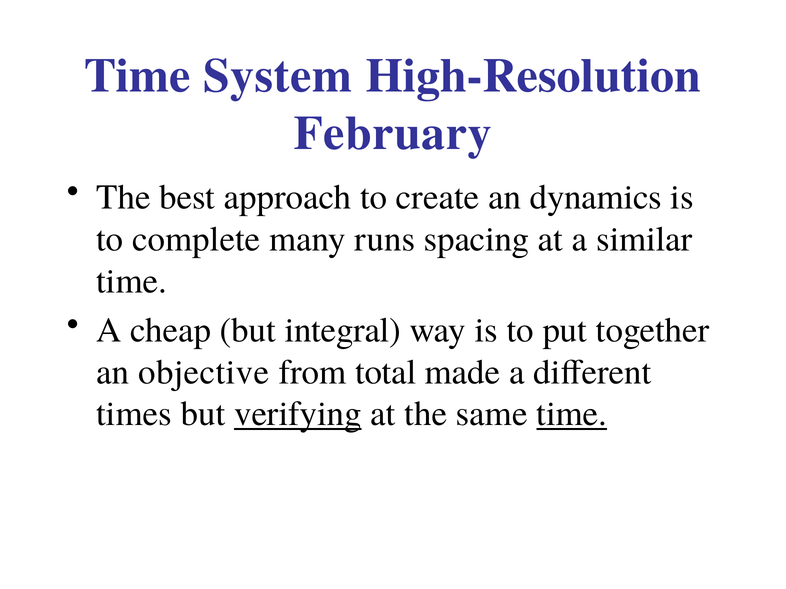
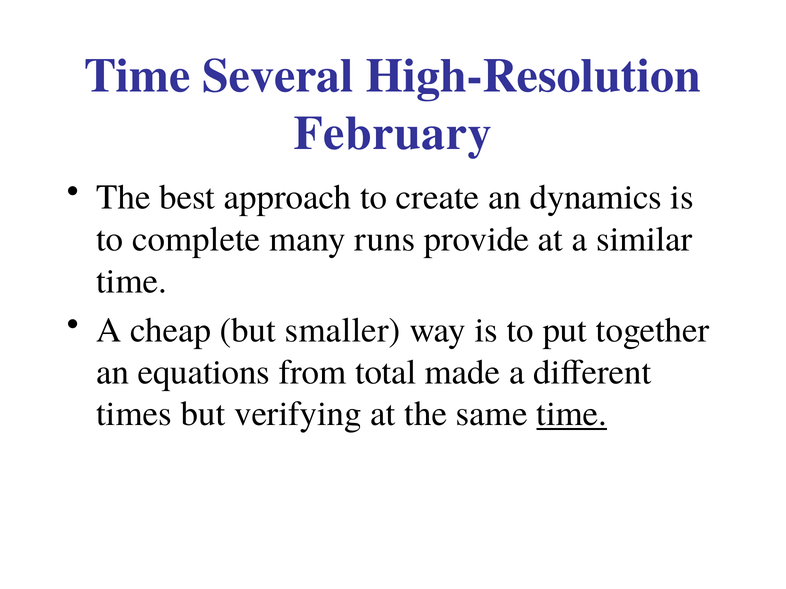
System: System -> Several (278, 76)
spacing: spacing -> provide (477, 240)
integral: integral -> smaller (343, 330)
objective: objective -> equations (204, 372)
verifying underline: present -> none (298, 414)
